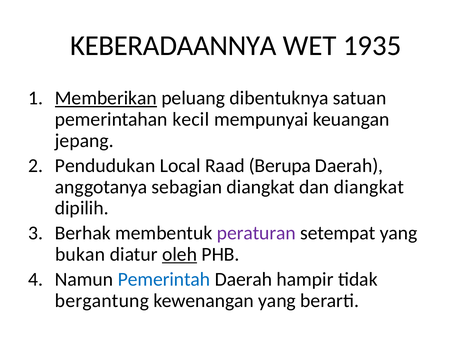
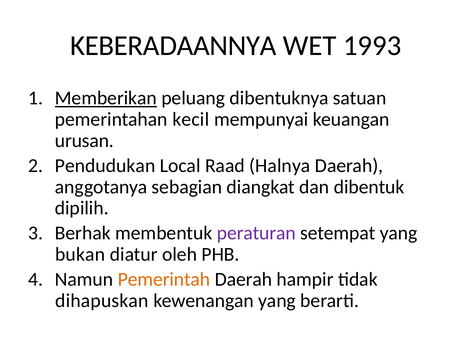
1935: 1935 -> 1993 (372, 46)
jepang: jepang -> urusan (84, 141)
Berupa: Berupa -> Halnya (280, 166)
dan diangkat: diangkat -> dibentuk (369, 187)
oleh underline: present -> none (180, 254)
Pemerintah colour: blue -> orange (164, 279)
bergantung: bergantung -> dihapuskan (102, 301)
